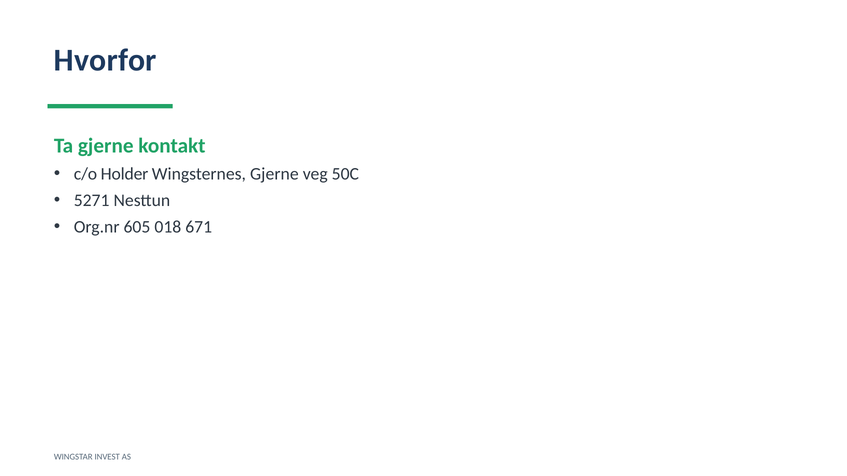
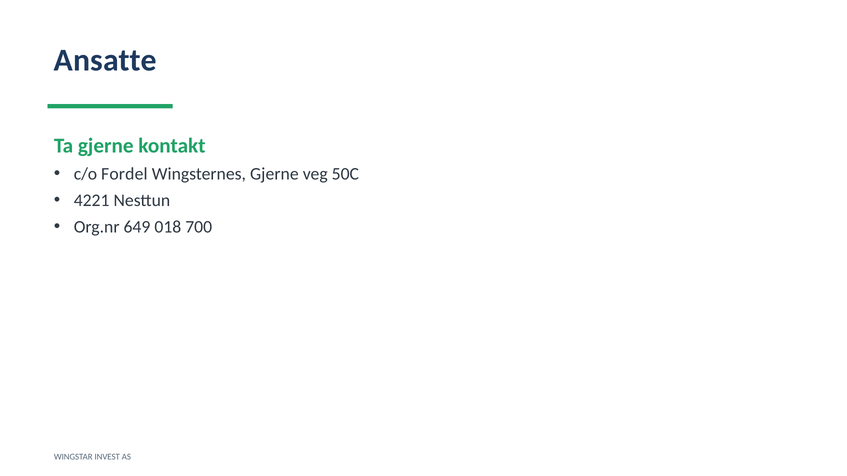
Hvorfor: Hvorfor -> Ansatte (105, 60)
Holder: Holder -> Fordel (124, 174)
5271: 5271 -> 4221 (92, 201)
605: 605 -> 649 (137, 227)
671: 671 -> 700 (199, 227)
